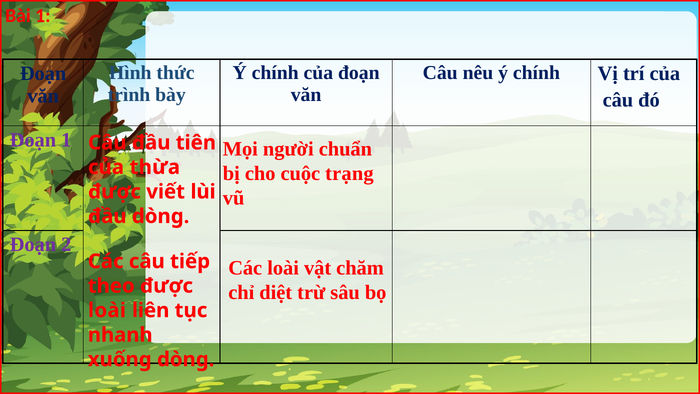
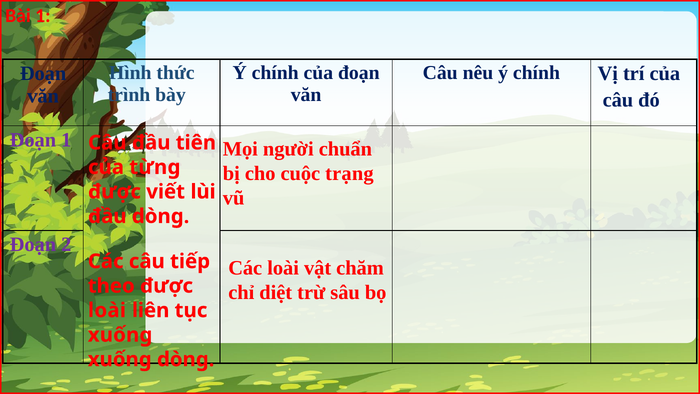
thừa: thừa -> từng (155, 167)
nhanh: nhanh -> xuống (120, 335)
